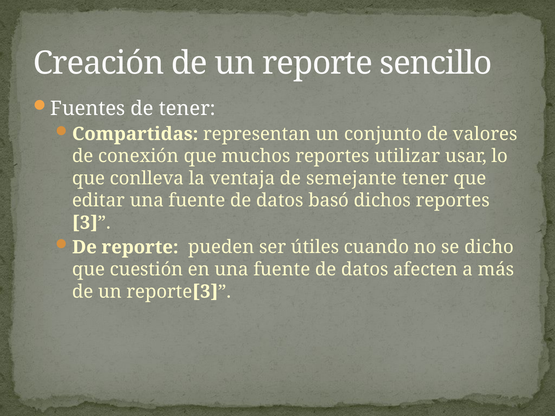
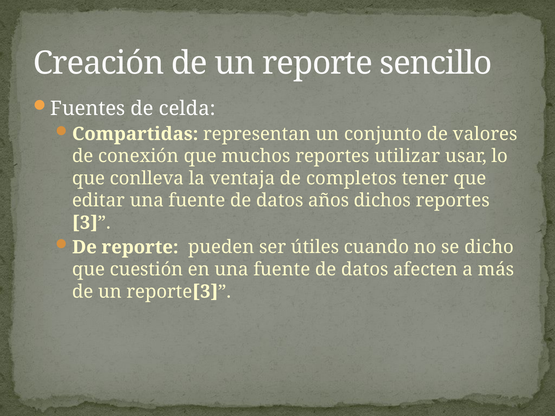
de tener: tener -> celda (187, 109)
semejante: semejante -> completos (351, 178)
basó: basó -> años (329, 201)
